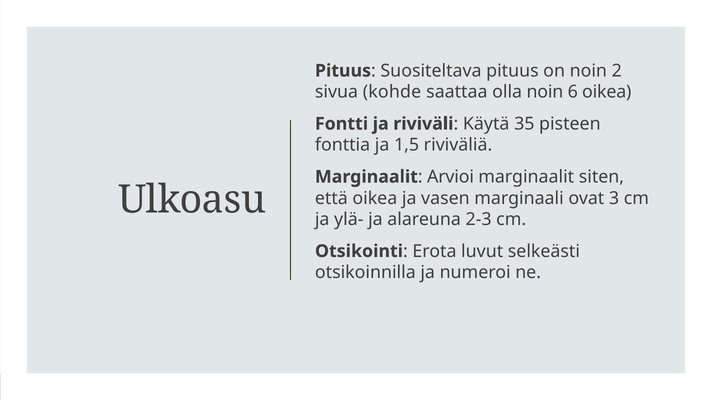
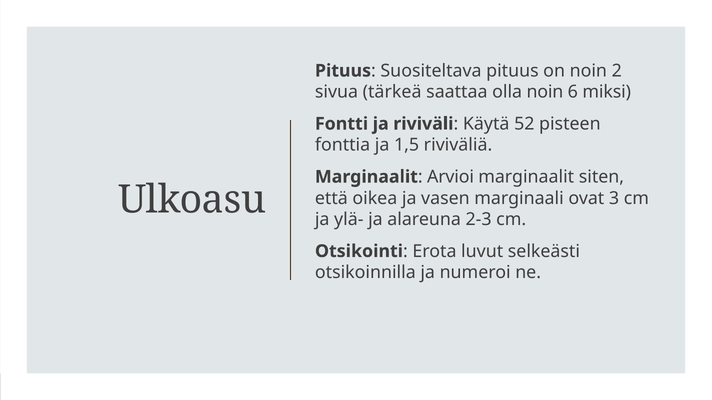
kohde: kohde -> tärkeä (392, 92)
6 oikea: oikea -> miksi (607, 92)
35: 35 -> 52 (524, 124)
